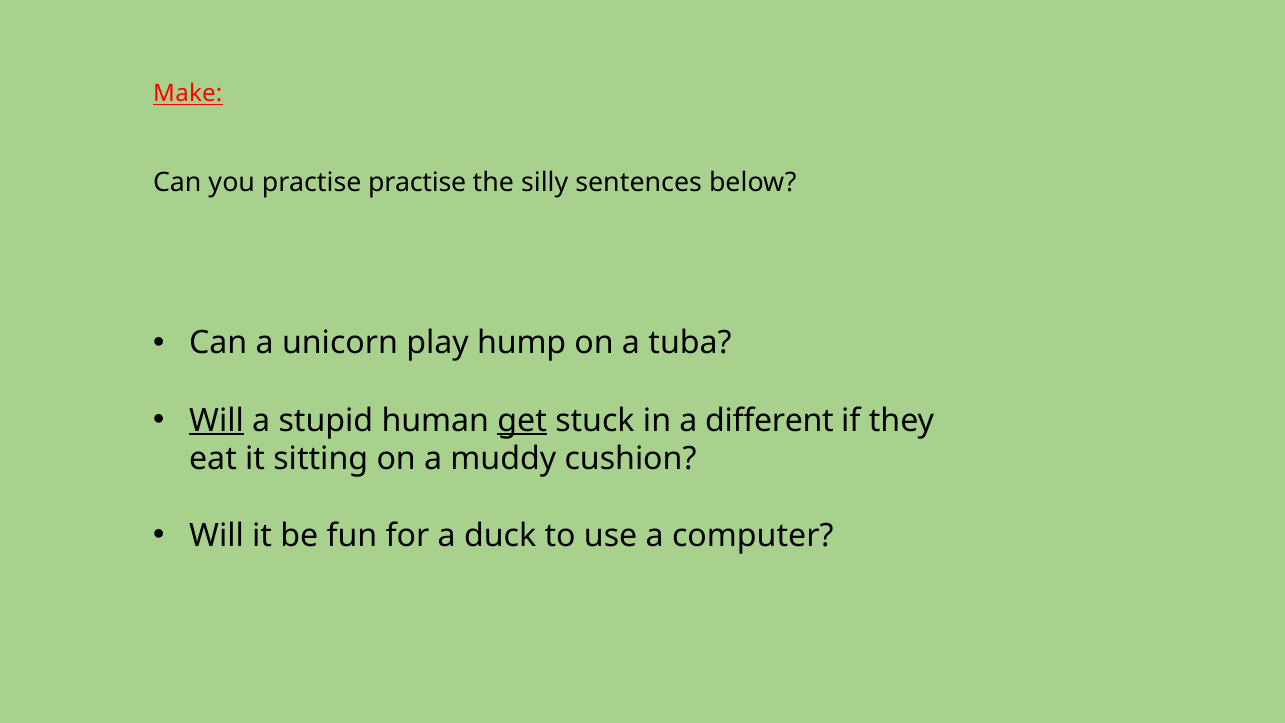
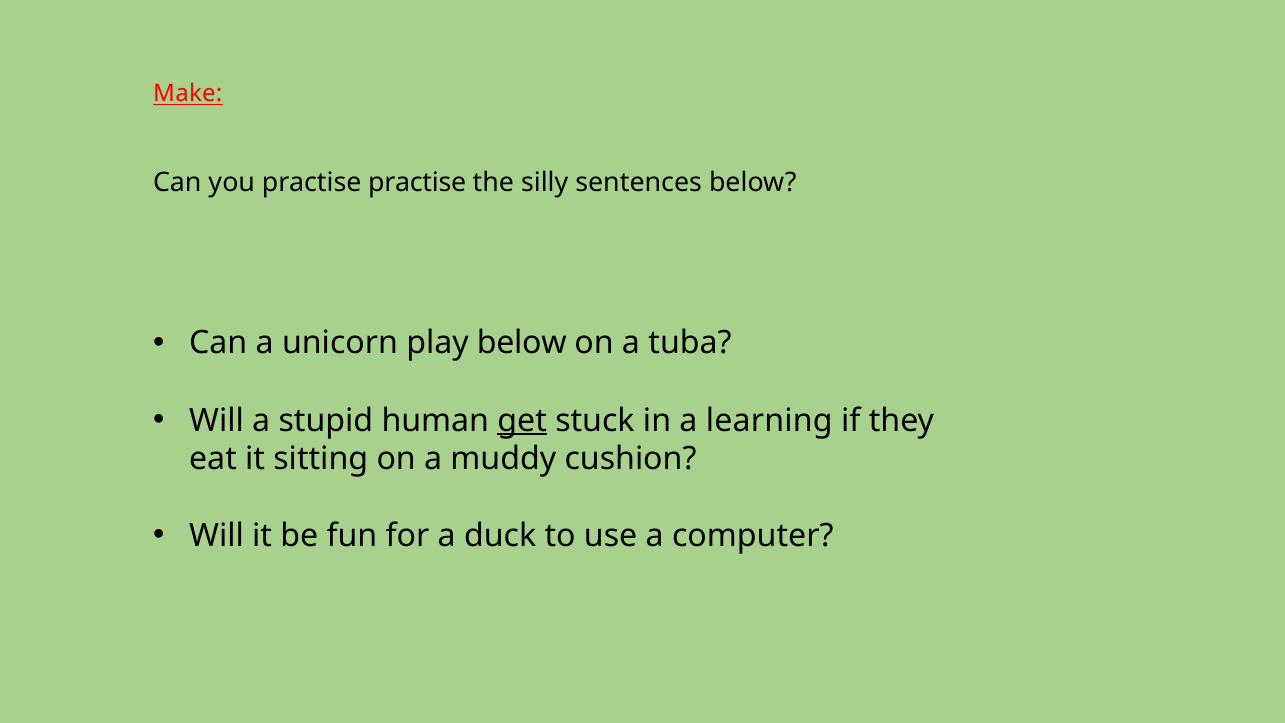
play hump: hump -> below (522, 343)
Will underline: present -> none (217, 420)
different: different -> learning (769, 420)
